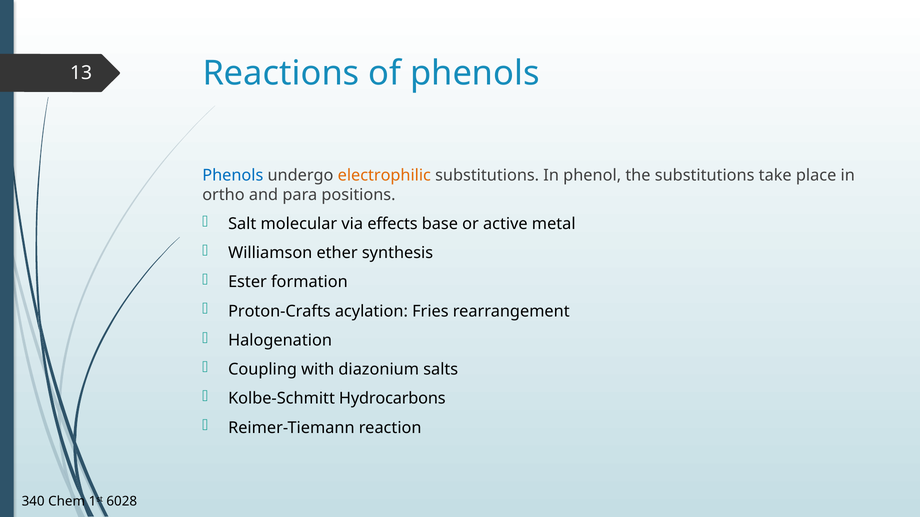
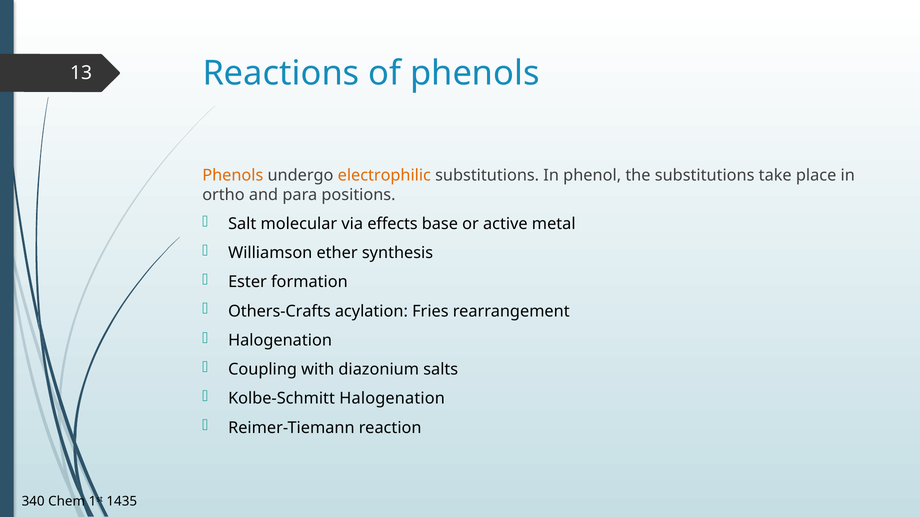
Phenols colour: blue -> orange (233, 175)
Proton-Crafts: Proton-Crafts -> Others-Crafts (279, 312)
Kolbe-Schmitt Hydrocarbons: Hydrocarbons -> Halogenation (392, 399)
6028: 6028 -> 1435 (122, 502)
